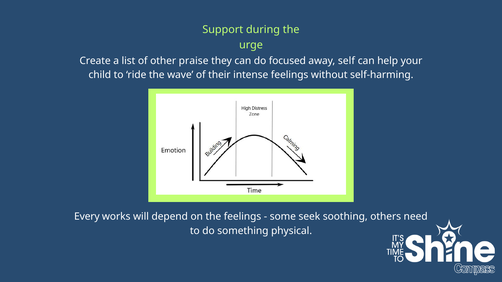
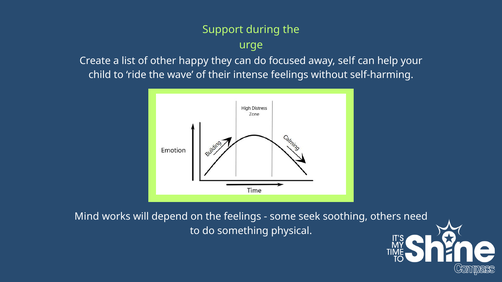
praise: praise -> happy (194, 61)
Every: Every -> Mind (87, 217)
